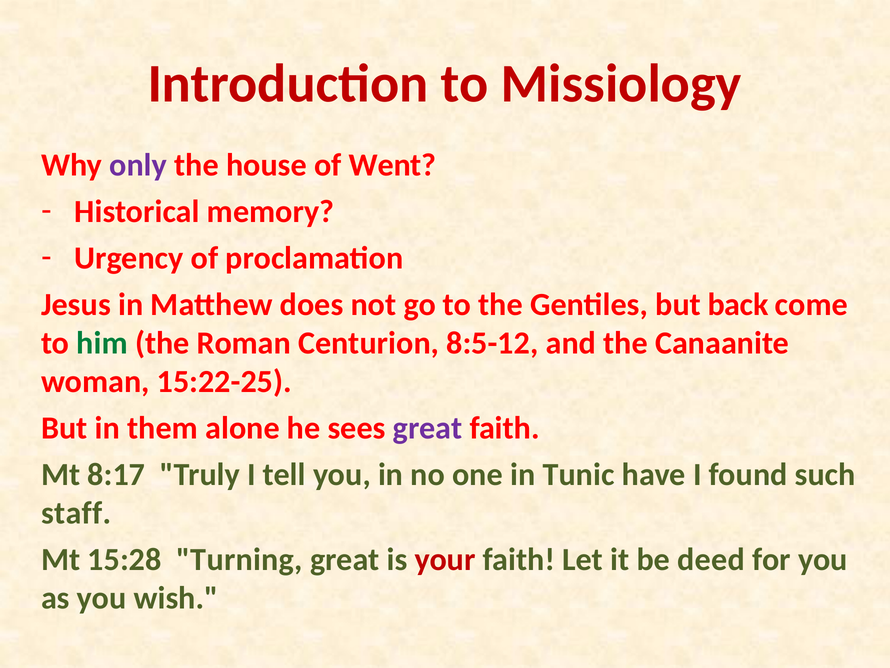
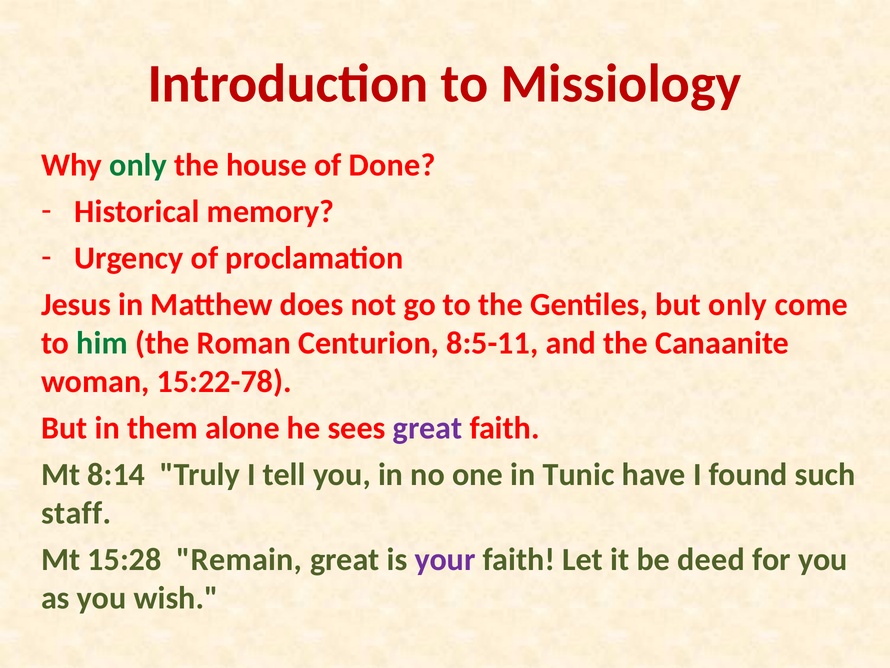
only colour: purple -> green (138, 165)
Went: Went -> Done (392, 165)
but back: back -> only (738, 304)
8:5-12: 8:5-12 -> 8:5-11 (492, 343)
15:22-25: 15:22-25 -> 15:22-78 (224, 381)
8:17: 8:17 -> 8:14 (116, 474)
Turning: Turning -> Remain (239, 559)
your colour: red -> purple (445, 559)
